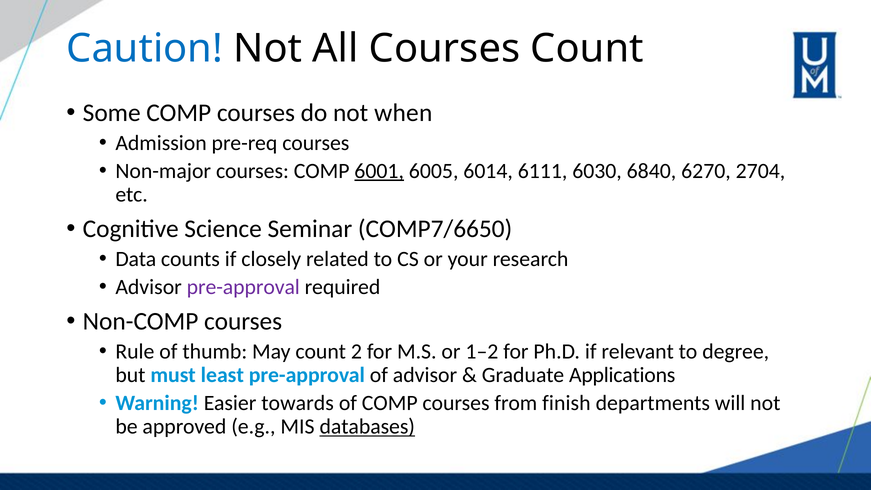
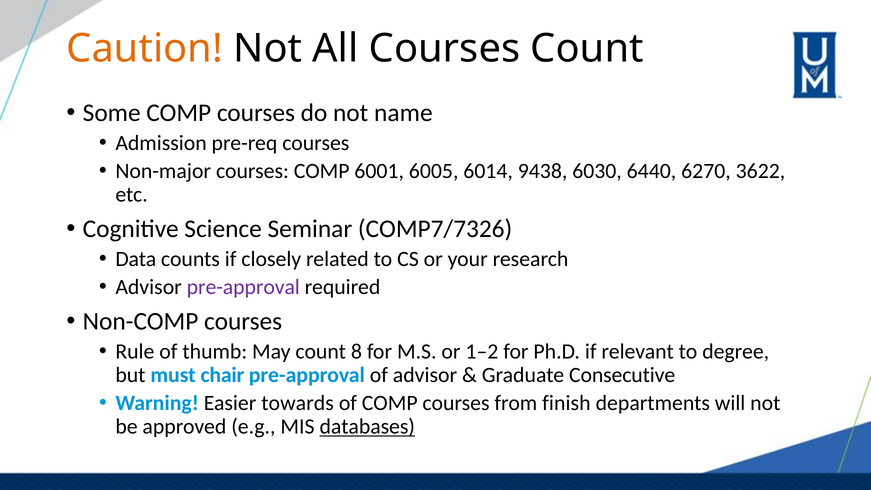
Caution colour: blue -> orange (145, 48)
when: when -> name (403, 113)
6001 underline: present -> none (379, 171)
6111: 6111 -> 9438 (543, 171)
6840: 6840 -> 6440 (651, 171)
2704: 2704 -> 3622 (760, 171)
COMP7/6650: COMP7/6650 -> COMP7/7326 (435, 229)
2: 2 -> 8 (356, 352)
least: least -> chair (222, 375)
Applications: Applications -> Consecutive (622, 375)
